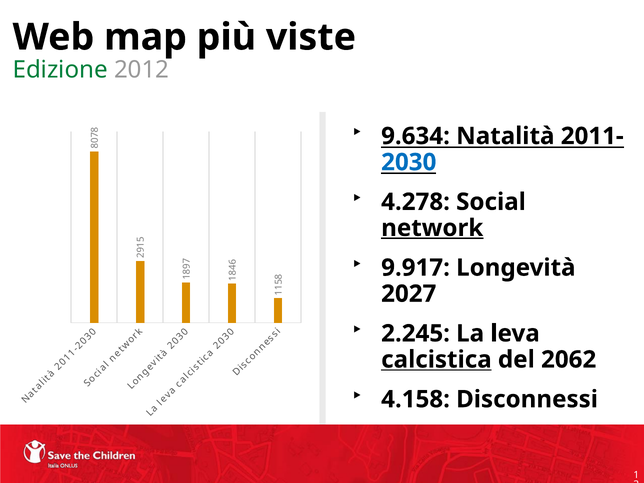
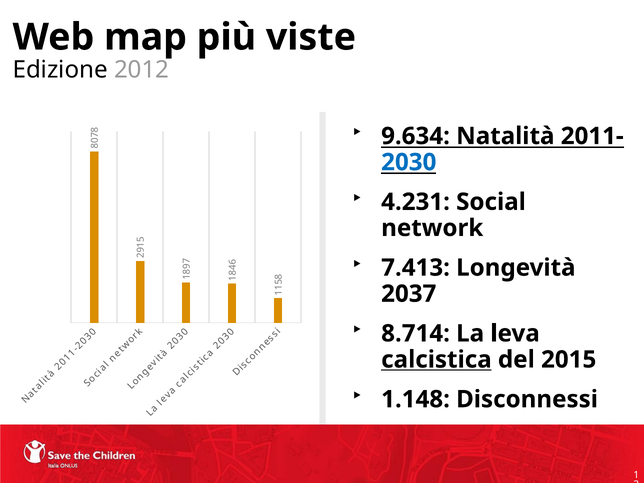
Edizione colour: green -> black (60, 70)
4.278: 4.278 -> 4.231 (416, 202)
network underline: present -> none (432, 228)
9.917: 9.917 -> 7.413 (416, 268)
2027: 2027 -> 2037 (409, 294)
2.245: 2.245 -> 8.714 (416, 333)
2062: 2062 -> 2015 (569, 360)
4.158: 4.158 -> 1.148 (416, 399)
